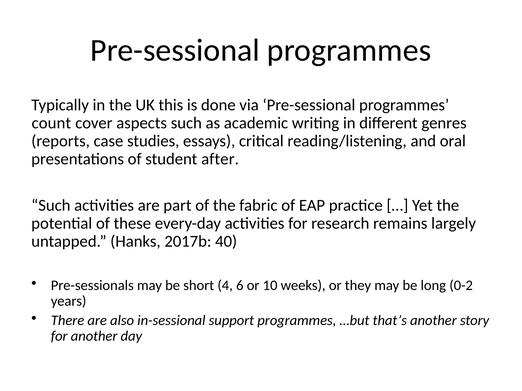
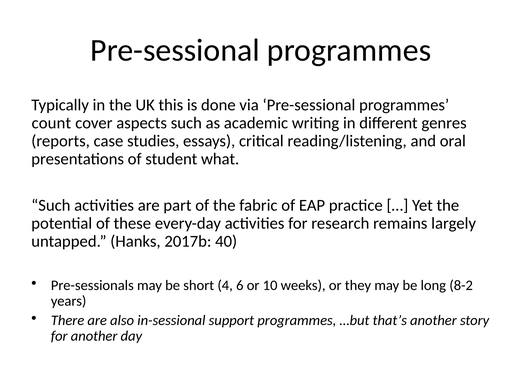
after: after -> what (220, 159)
0-2: 0-2 -> 8-2 (461, 286)
